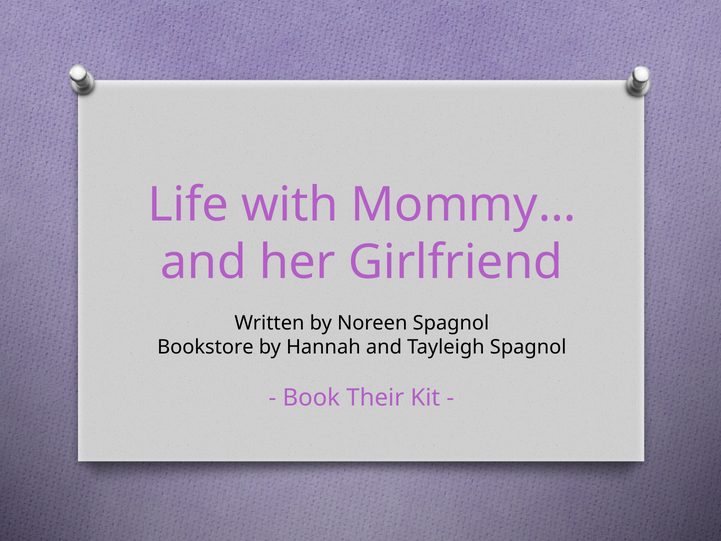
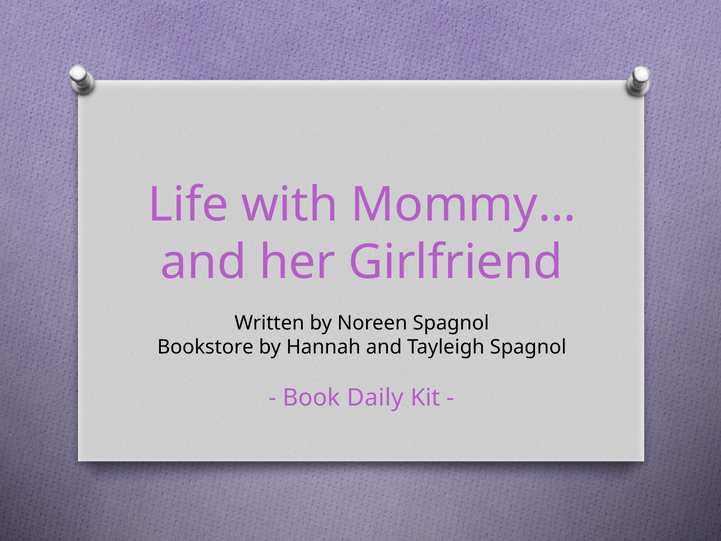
Their: Their -> Daily (375, 398)
